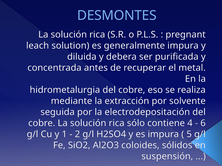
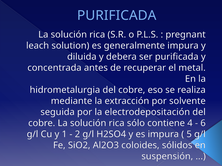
DESMONTES: DESMONTES -> PURIFICADA (117, 16)
